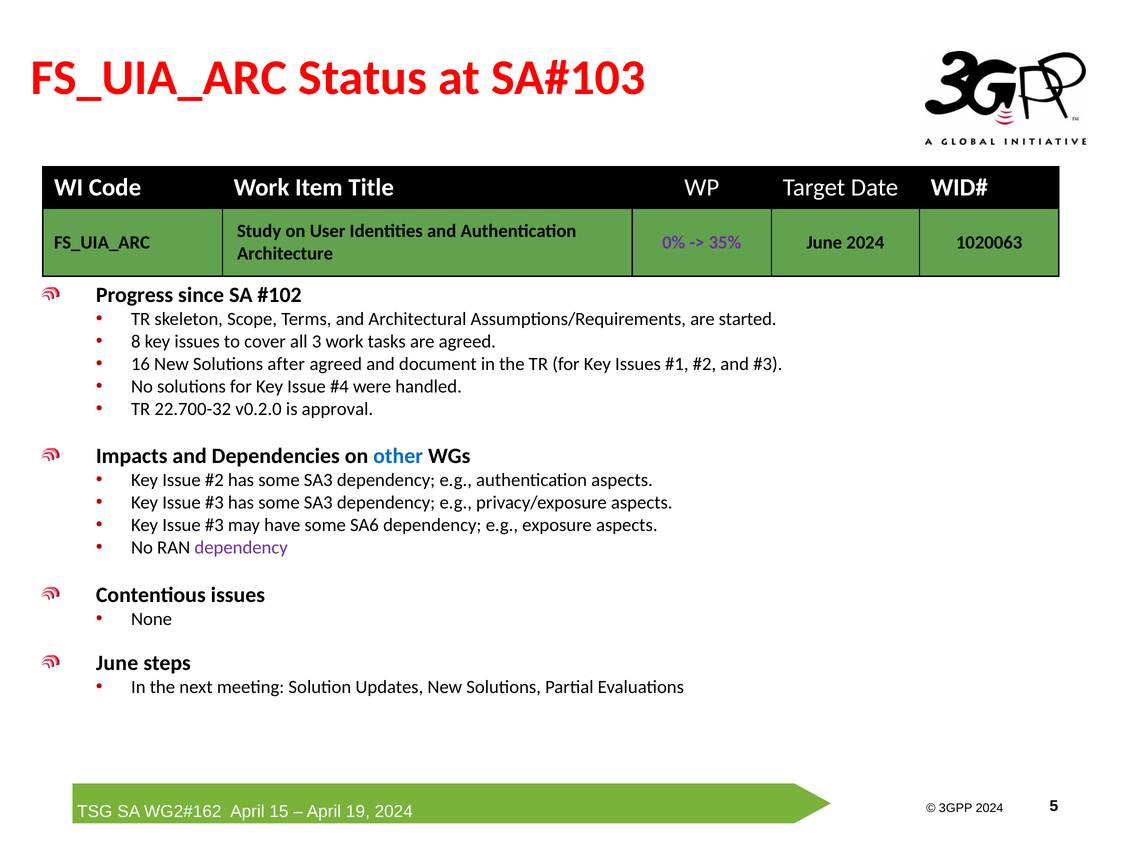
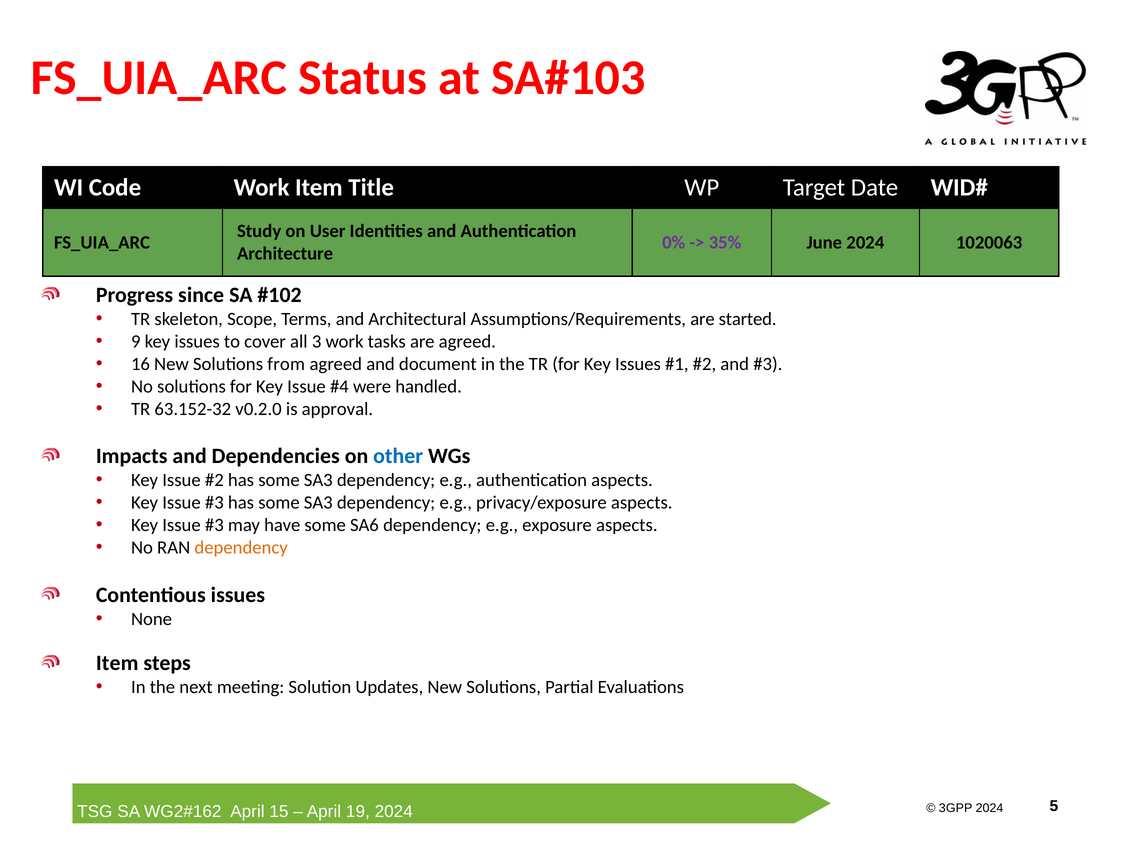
8: 8 -> 9 (136, 342)
after: after -> from (286, 364)
22.700-32: 22.700-32 -> 63.152-32 (193, 409)
dependency colour: purple -> orange (241, 548)
June: June -> Item (117, 663)
